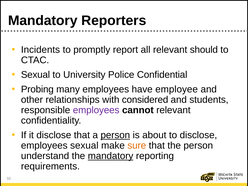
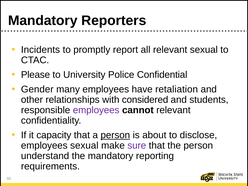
relevant should: should -> sexual (204, 50)
Sexual: Sexual -> Please (35, 75)
Probing: Probing -> Gender (37, 89)
employee: employee -> retaliation (177, 89)
it disclose: disclose -> capacity (54, 135)
sure colour: orange -> purple (137, 146)
mandatory underline: present -> none (111, 156)
